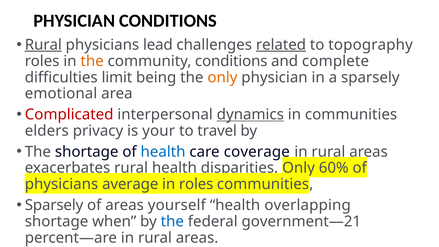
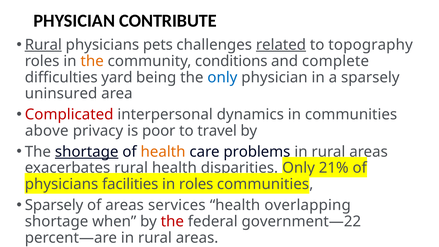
PHYSICIAN CONDITIONS: CONDITIONS -> CONTRIBUTE (168, 21)
lead: lead -> pets (158, 45)
limit: limit -> yard (117, 77)
only colour: orange -> blue (222, 77)
emotional: emotional -> uninsured (61, 94)
dynamics underline: present -> none (250, 114)
elders: elders -> above (47, 131)
your: your -> poor (159, 131)
shortage underline: none -> present (87, 152)
health colour: blue -> orange (163, 152)
coverage: coverage -> problems (257, 152)
60%: 60% -> 21% (334, 168)
average: average -> facilities (130, 184)
yourself: yourself -> services (177, 205)
the colour: blue -> red (172, 221)
government—21: government—21 -> government—22 (301, 221)
